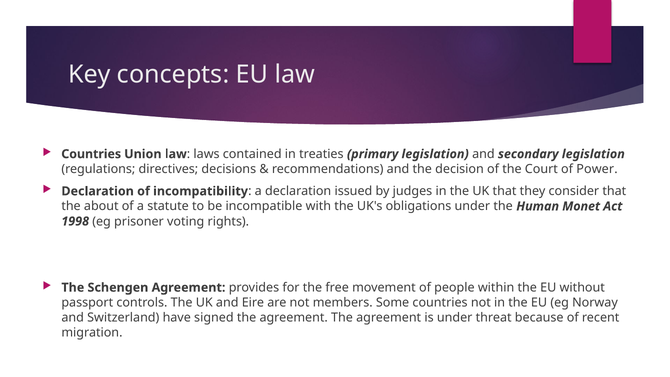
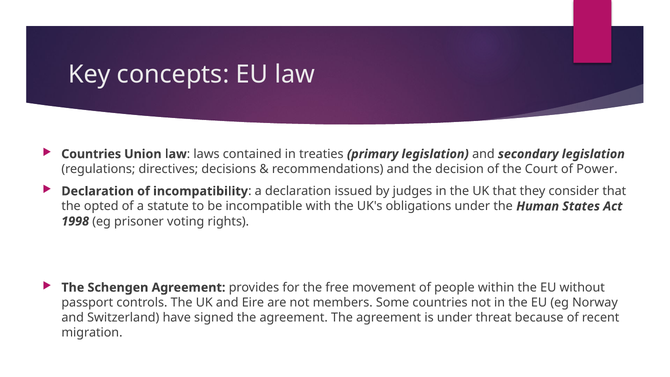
about: about -> opted (101, 206)
Monet: Monet -> States (581, 206)
